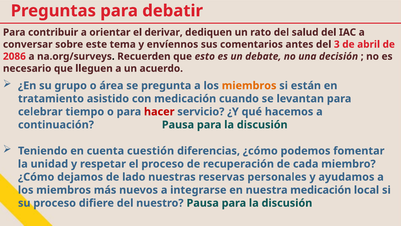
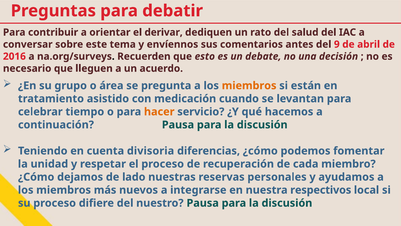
3: 3 -> 9 (337, 44)
2086: 2086 -> 2016 (14, 56)
hacer colour: red -> orange (159, 112)
cuestión: cuestión -> divisoria (151, 151)
nuestra medicación: medicación -> respectivos (321, 190)
